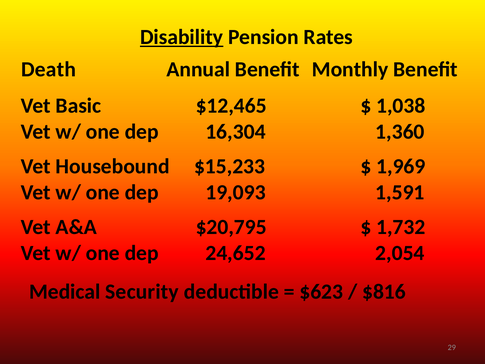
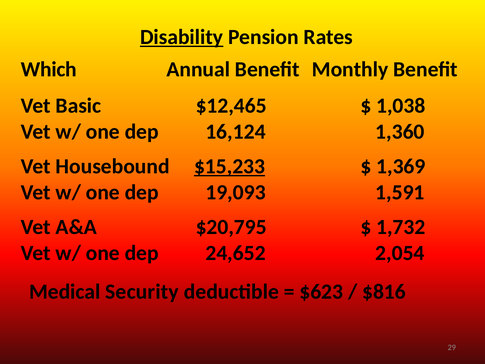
Death: Death -> Which (49, 69)
16,304: 16,304 -> 16,124 (235, 132)
$15,233 underline: none -> present (230, 166)
1,969: 1,969 -> 1,369 (401, 166)
